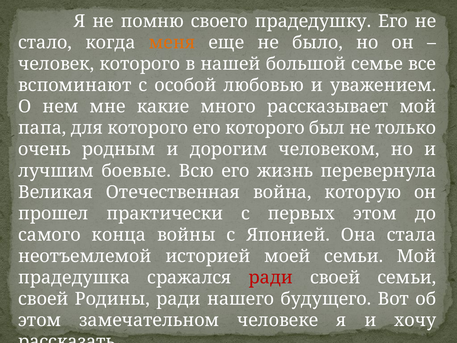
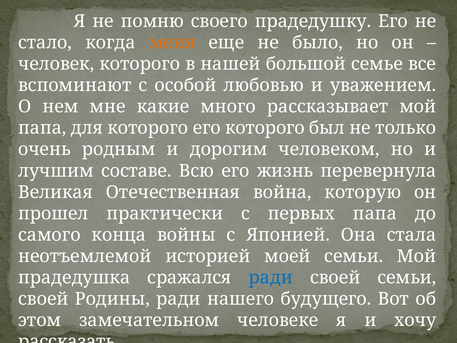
боевые: боевые -> составе (136, 171)
первых этом: этом -> папа (375, 213)
ради colour: red -> blue (271, 277)
